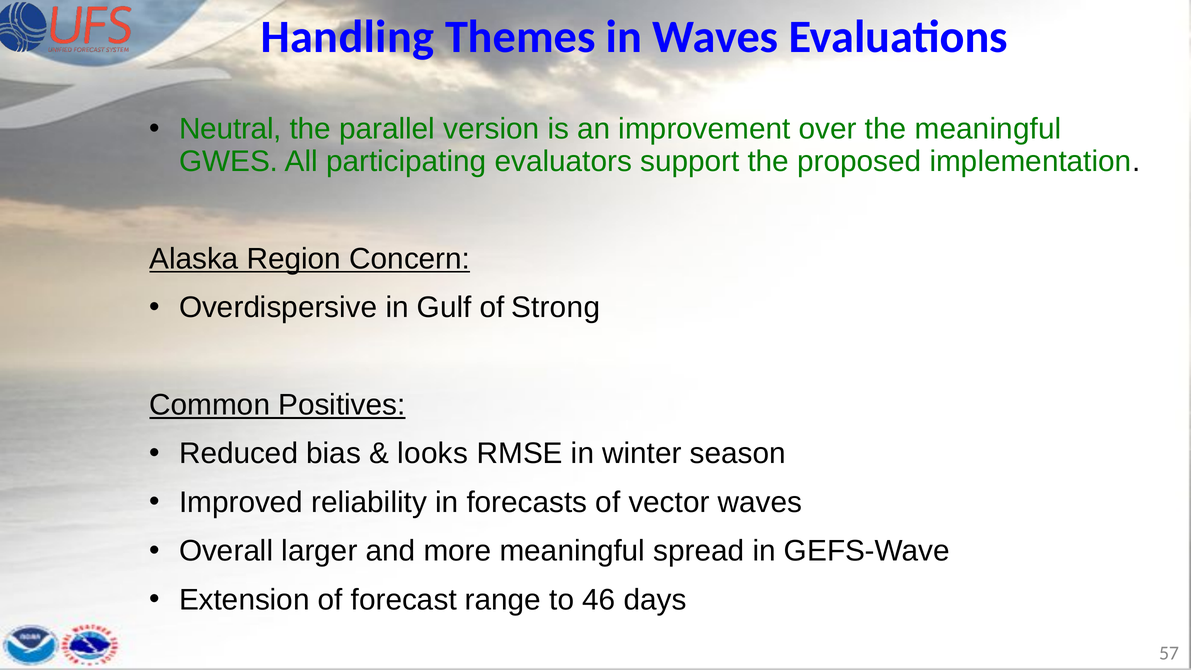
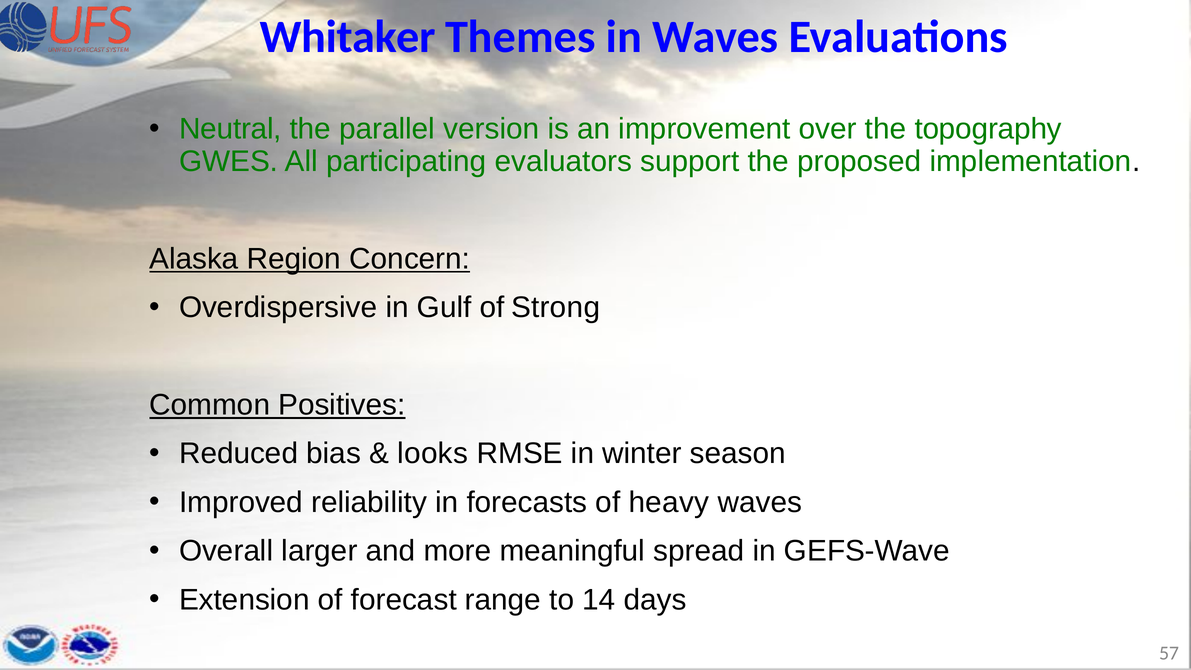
Handling: Handling -> Whitaker (348, 37)
the meaningful: meaningful -> topography (988, 129)
vector: vector -> heavy (669, 502)
46: 46 -> 14 (599, 600)
